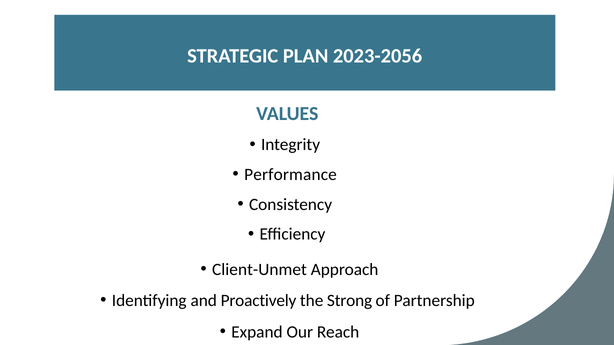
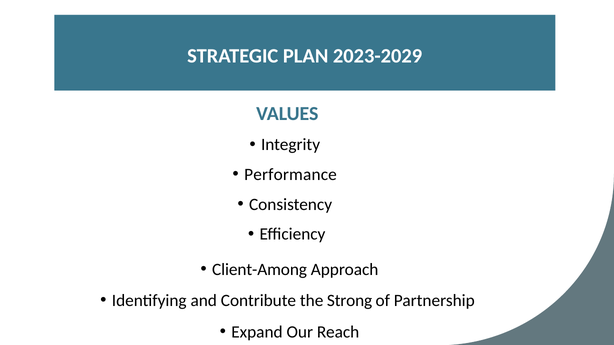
2023-2056: 2023-2056 -> 2023-2029 (378, 56)
Client-Unmet: Client-Unmet -> Client-Among (260, 270)
Proactively: Proactively -> Contribute (258, 301)
